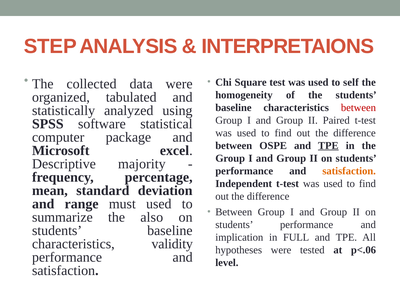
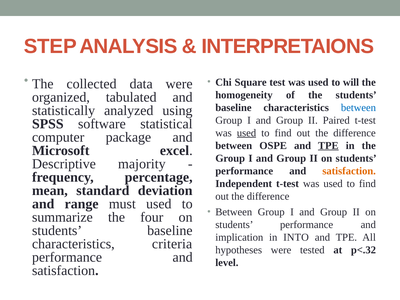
self: self -> will (351, 82)
between colour: red -> blue (358, 108)
used underline: none -> present (247, 133)
also: also -> four (152, 217)
FULL: FULL -> INTO (296, 237)
validity: validity -> criteria (172, 244)
p<.06: p<.06 -> p<.32 (363, 250)
